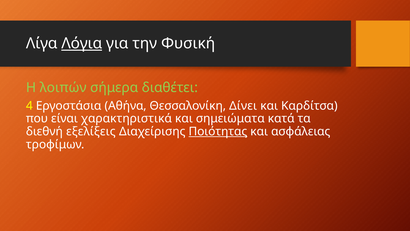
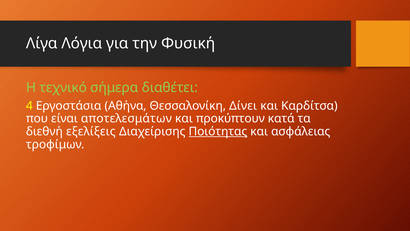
Λόγια underline: present -> none (82, 43)
λοιπών: λοιπών -> τεχνικό (63, 87)
χαρακτηριστικά: χαρακτηριστικά -> αποτελεσμάτων (126, 118)
σημειώματα: σημειώματα -> προκύπτουν (230, 118)
